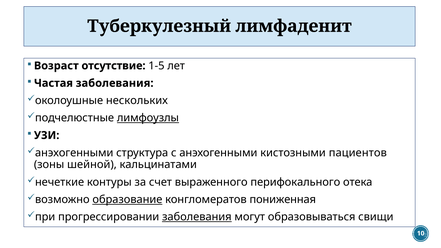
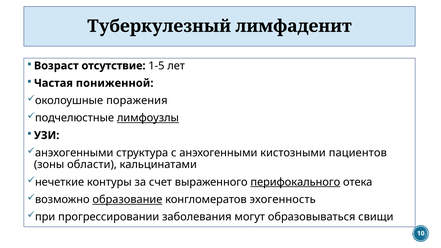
Частая заболевания: заболевания -> пониженной (115, 83)
нескольких: нескольких -> поражения (137, 101)
шейной: шейной -> области (92, 165)
перифокального underline: none -> present (295, 182)
пониженная: пониженная -> эхогенность (283, 200)
заболевания underline: present -> none (197, 217)
